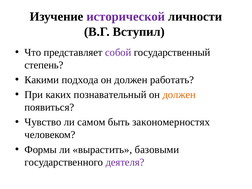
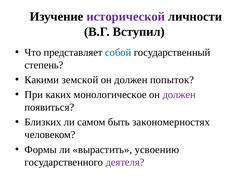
собой colour: purple -> blue (118, 52)
подхода: подхода -> земской (80, 80)
работать: работать -> попыток (172, 80)
познавательный: познавательный -> монологическое (110, 95)
должен colour: orange -> purple (179, 95)
Чувство: Чувство -> Близких (43, 122)
базовыми: базовыми -> усвоению (157, 150)
